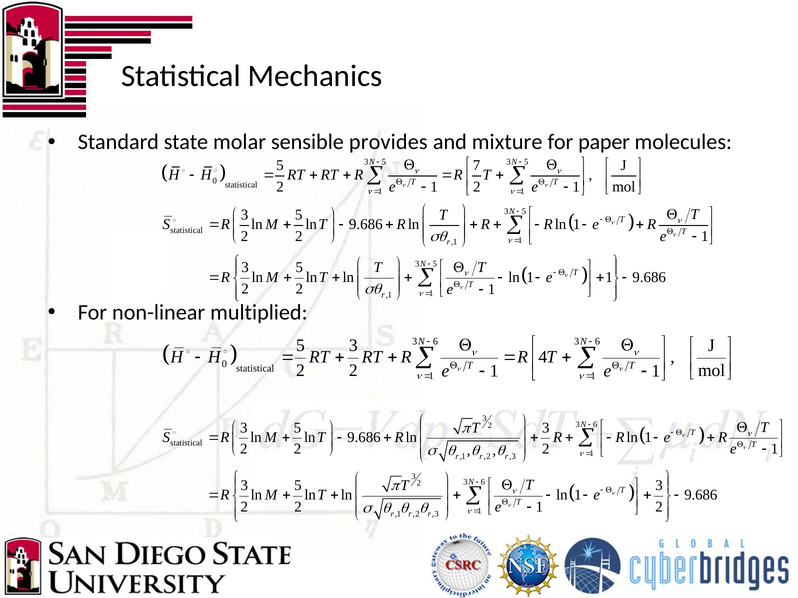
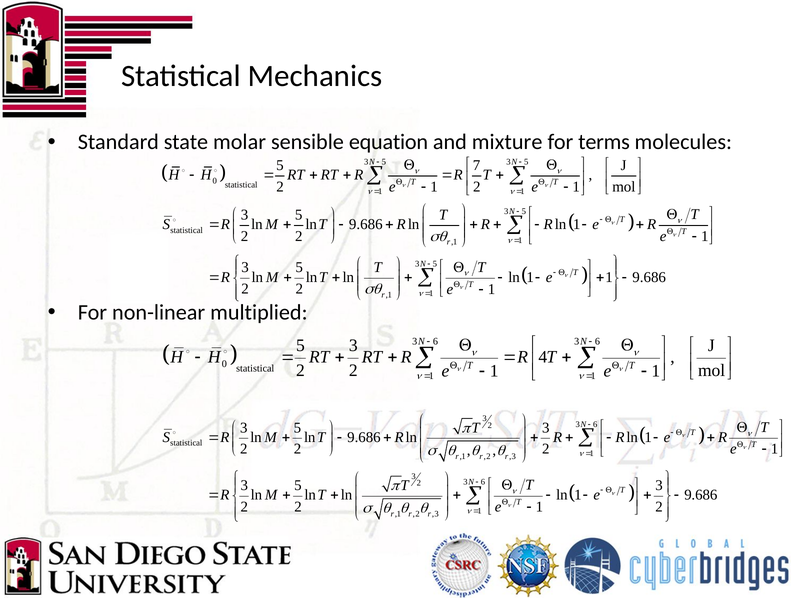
provides: provides -> equation (388, 142)
paper: paper -> terms (604, 142)
